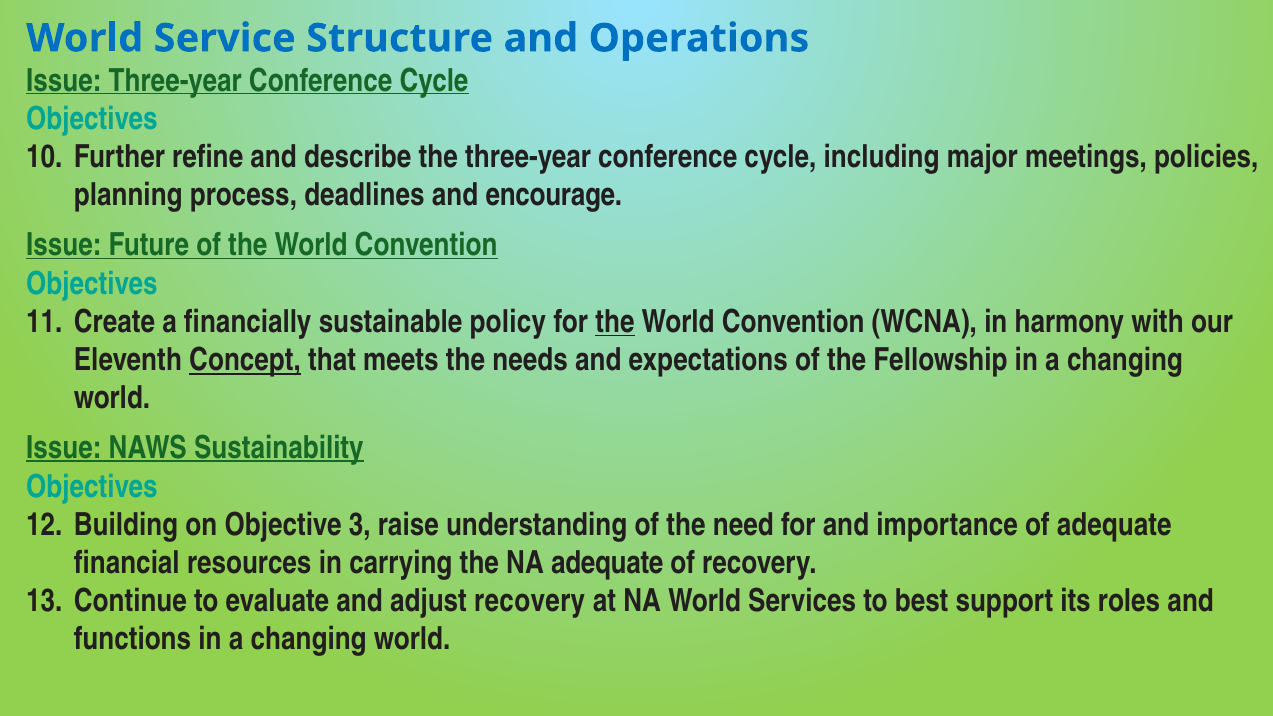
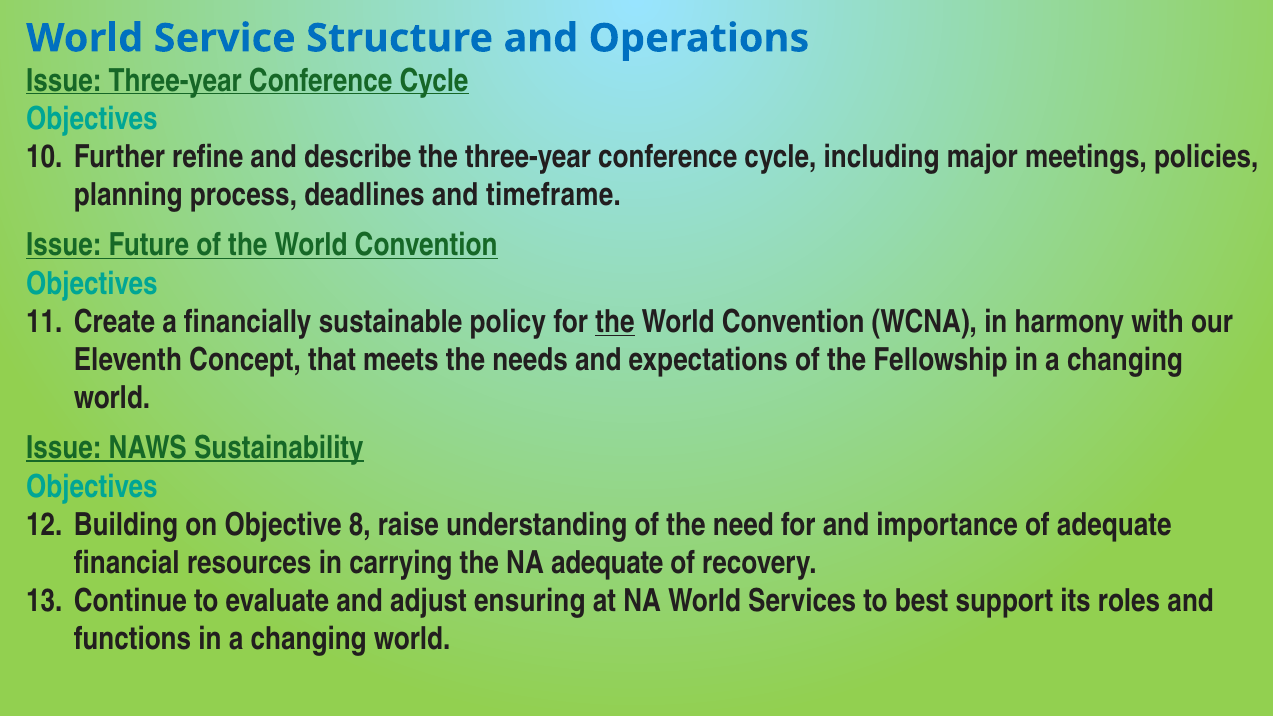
encourage: encourage -> timeframe (554, 195)
Concept underline: present -> none (245, 360)
3: 3 -> 8 (360, 525)
adjust recovery: recovery -> ensuring (530, 601)
